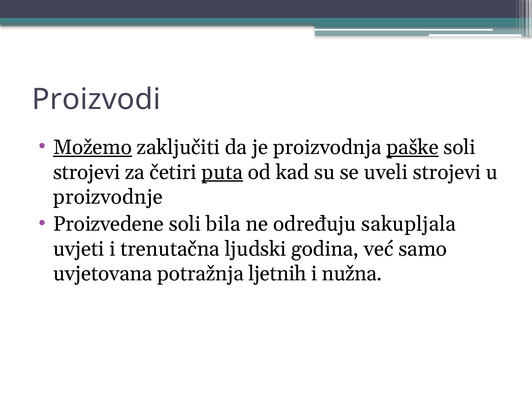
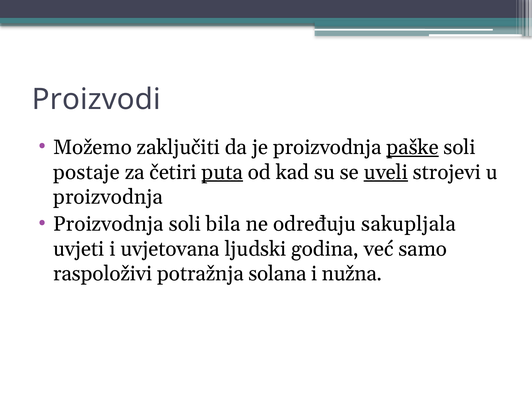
Možemo underline: present -> none (92, 147)
strojevi: strojevi -> postaje (86, 172)
uveli underline: none -> present (386, 172)
proizvodnje: proizvodnje -> proizvodnja (108, 197)
Proizvedene: Proizvedene -> Proizvodnja (108, 224)
trenutačna: trenutačna -> uvjetovana (170, 249)
uvjetovana: uvjetovana -> raspoloživi (103, 274)
ljetnih: ljetnih -> solana (278, 274)
